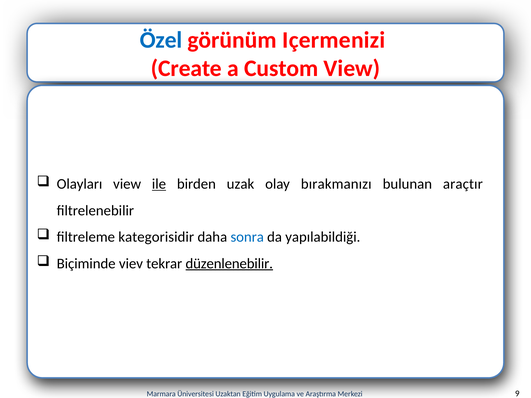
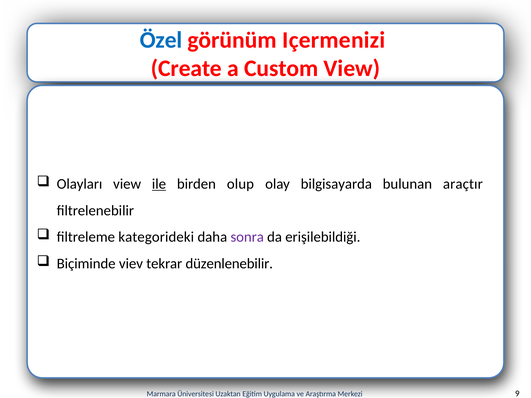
uzak: uzak -> olup (240, 184)
bırakmanızı: bırakmanızı -> bilgisayarda (336, 184)
kategorisidir: kategorisidir -> kategorideki (156, 237)
sonra colour: blue -> purple (247, 237)
yapılabildiği: yapılabildiği -> erişilebildiği (323, 237)
düzenlenebilir underline: present -> none (229, 264)
